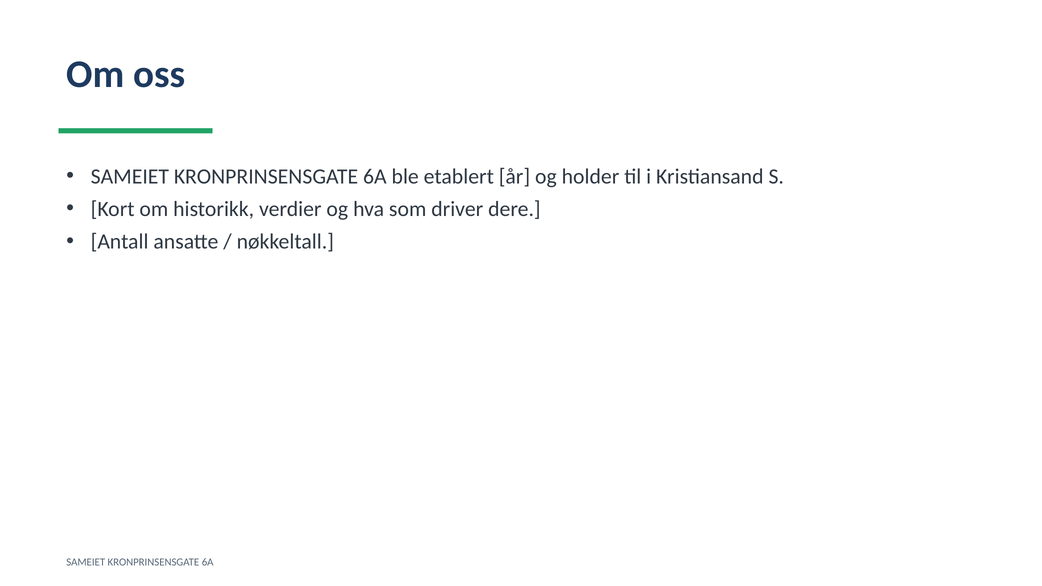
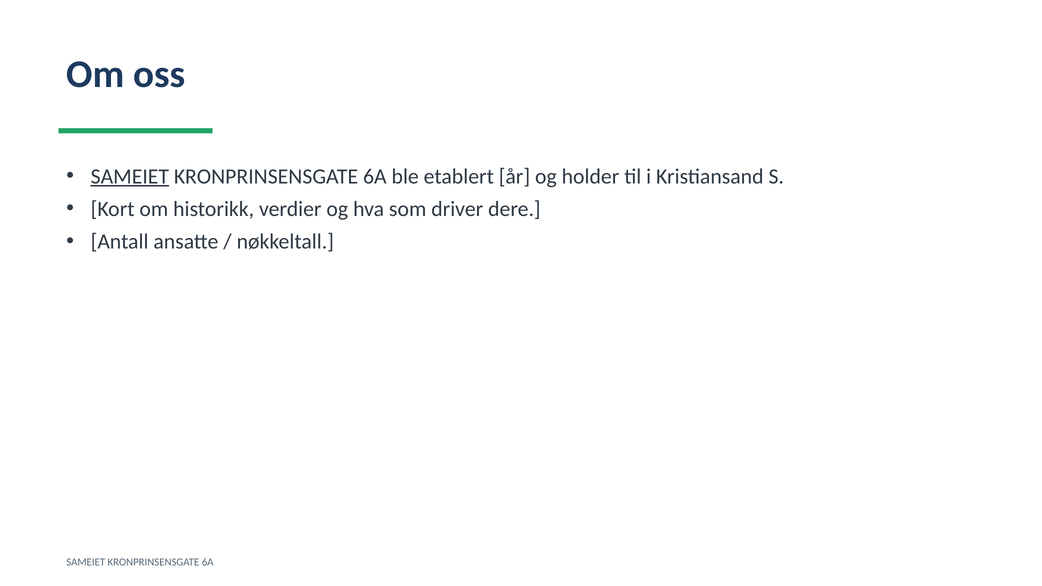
SAMEIET underline: none -> present (130, 176)
